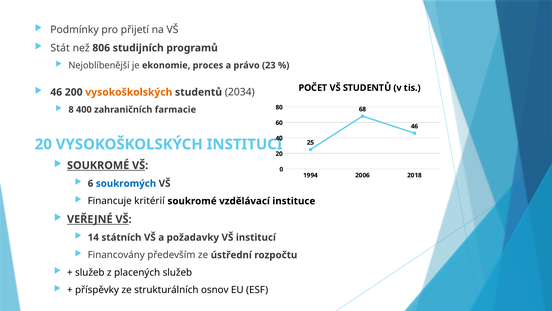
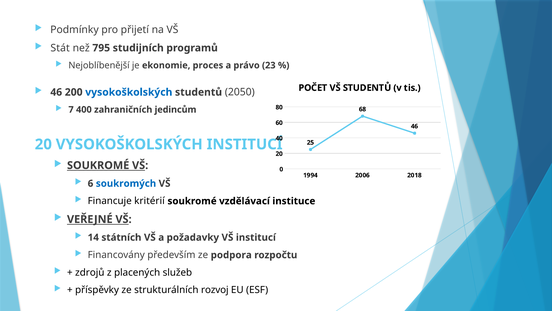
806: 806 -> 795 (101, 48)
vysokoškolských colour: orange -> blue (129, 92)
2034: 2034 -> 2050 (240, 92)
8: 8 -> 7 (71, 109)
farmacie: farmacie -> jedincům (176, 109)
ústřední: ústřední -> podpora (231, 255)
služeb: služeb -> zdrojů (90, 272)
osnov: osnov -> rozvoj (215, 290)
